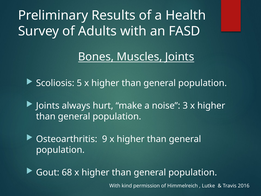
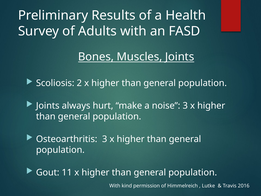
5: 5 -> 2 (79, 83)
Osteoarthritis 9: 9 -> 3 (105, 139)
68: 68 -> 11 (67, 172)
